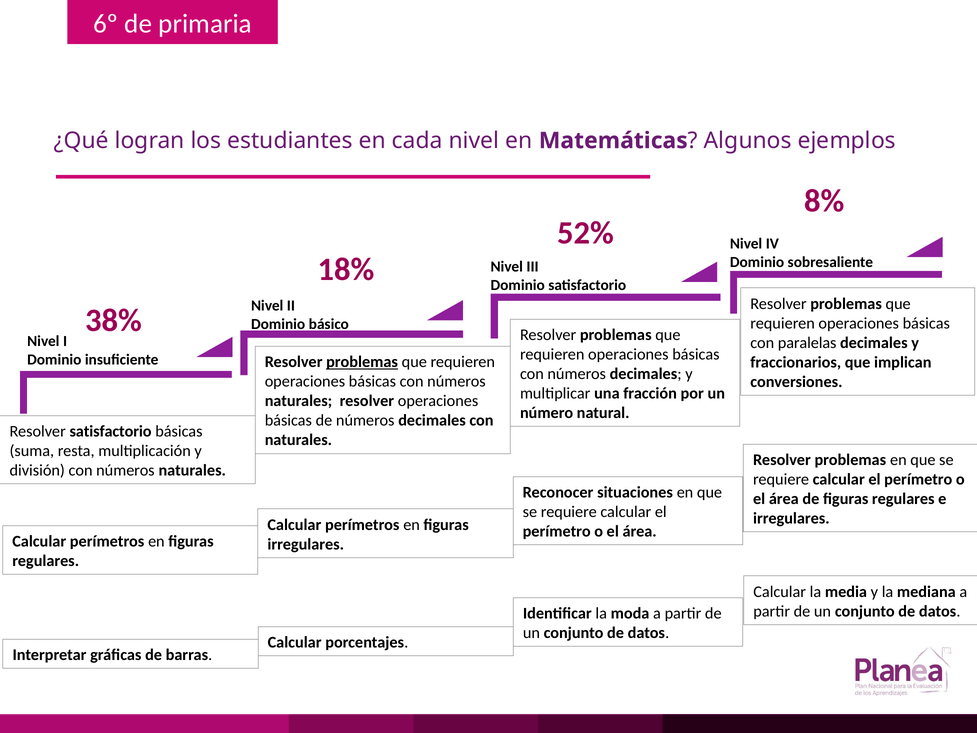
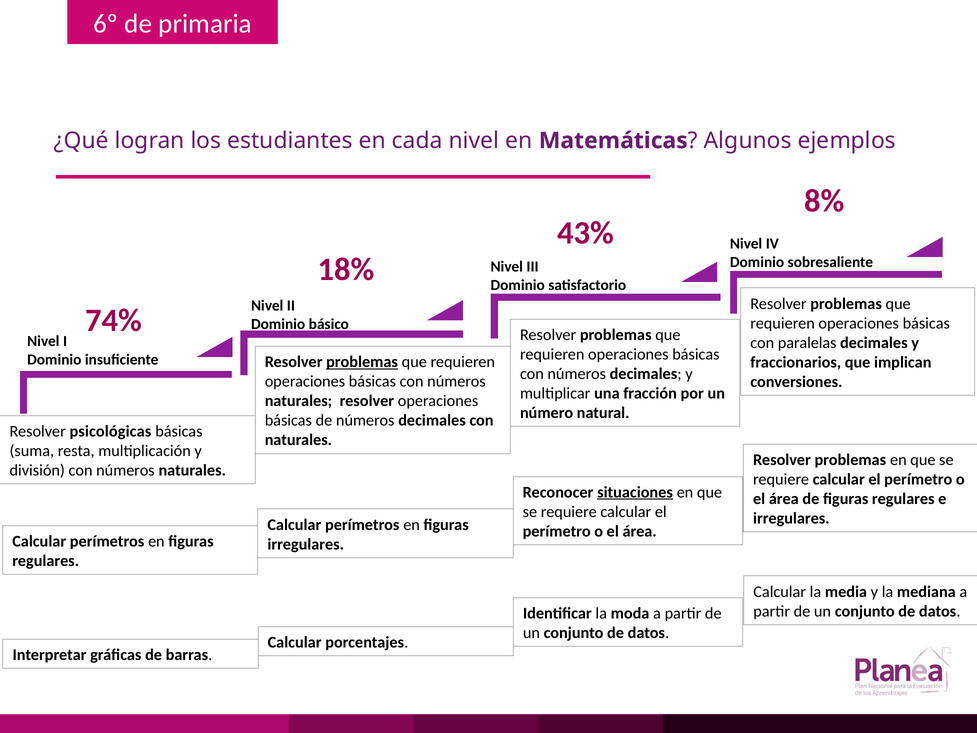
52%: 52% -> 43% (585, 233)
38%: 38% -> 74% (114, 320)
Resolver satisfactorio: satisfactorio -> psicológicas (110, 431)
situaciones underline: none -> present (635, 492)
